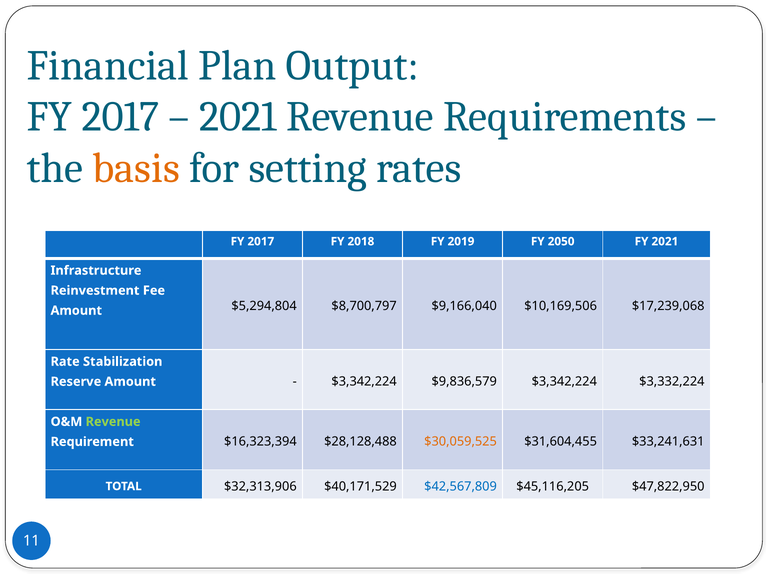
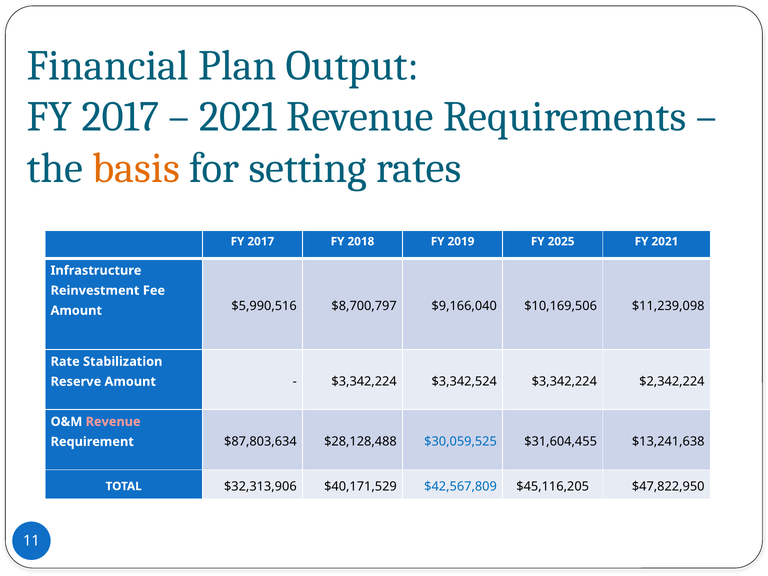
2050: 2050 -> 2025 (561, 241)
$5,294,804: $5,294,804 -> $5,990,516 (264, 306)
$17,239,068: $17,239,068 -> $11,239,098 (668, 306)
$9,836,579: $9,836,579 -> $3,342,524 (464, 382)
$3,332,224: $3,332,224 -> $2,342,224 (672, 382)
Revenue colour: light green -> pink (113, 422)
$16,323,394: $16,323,394 -> $87,803,634 (260, 442)
$30,059,525 colour: orange -> blue (461, 442)
$33,241,631: $33,241,631 -> $13,241,638 (668, 442)
